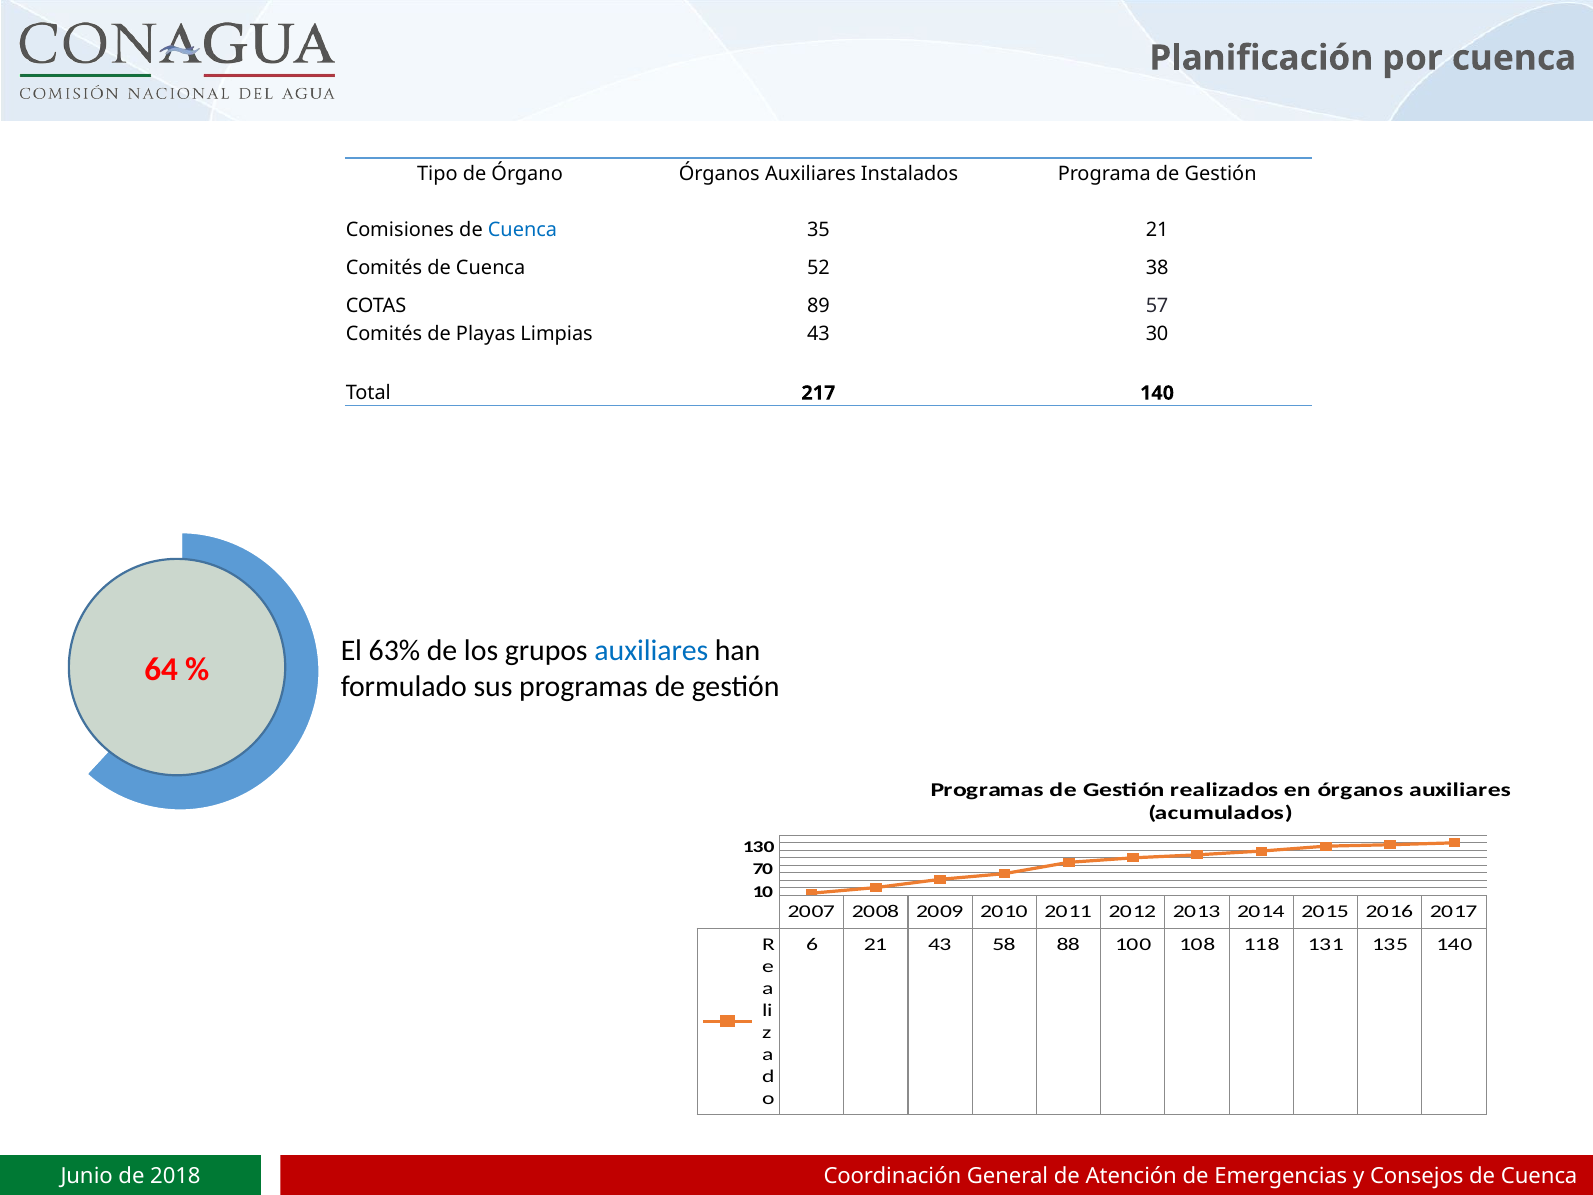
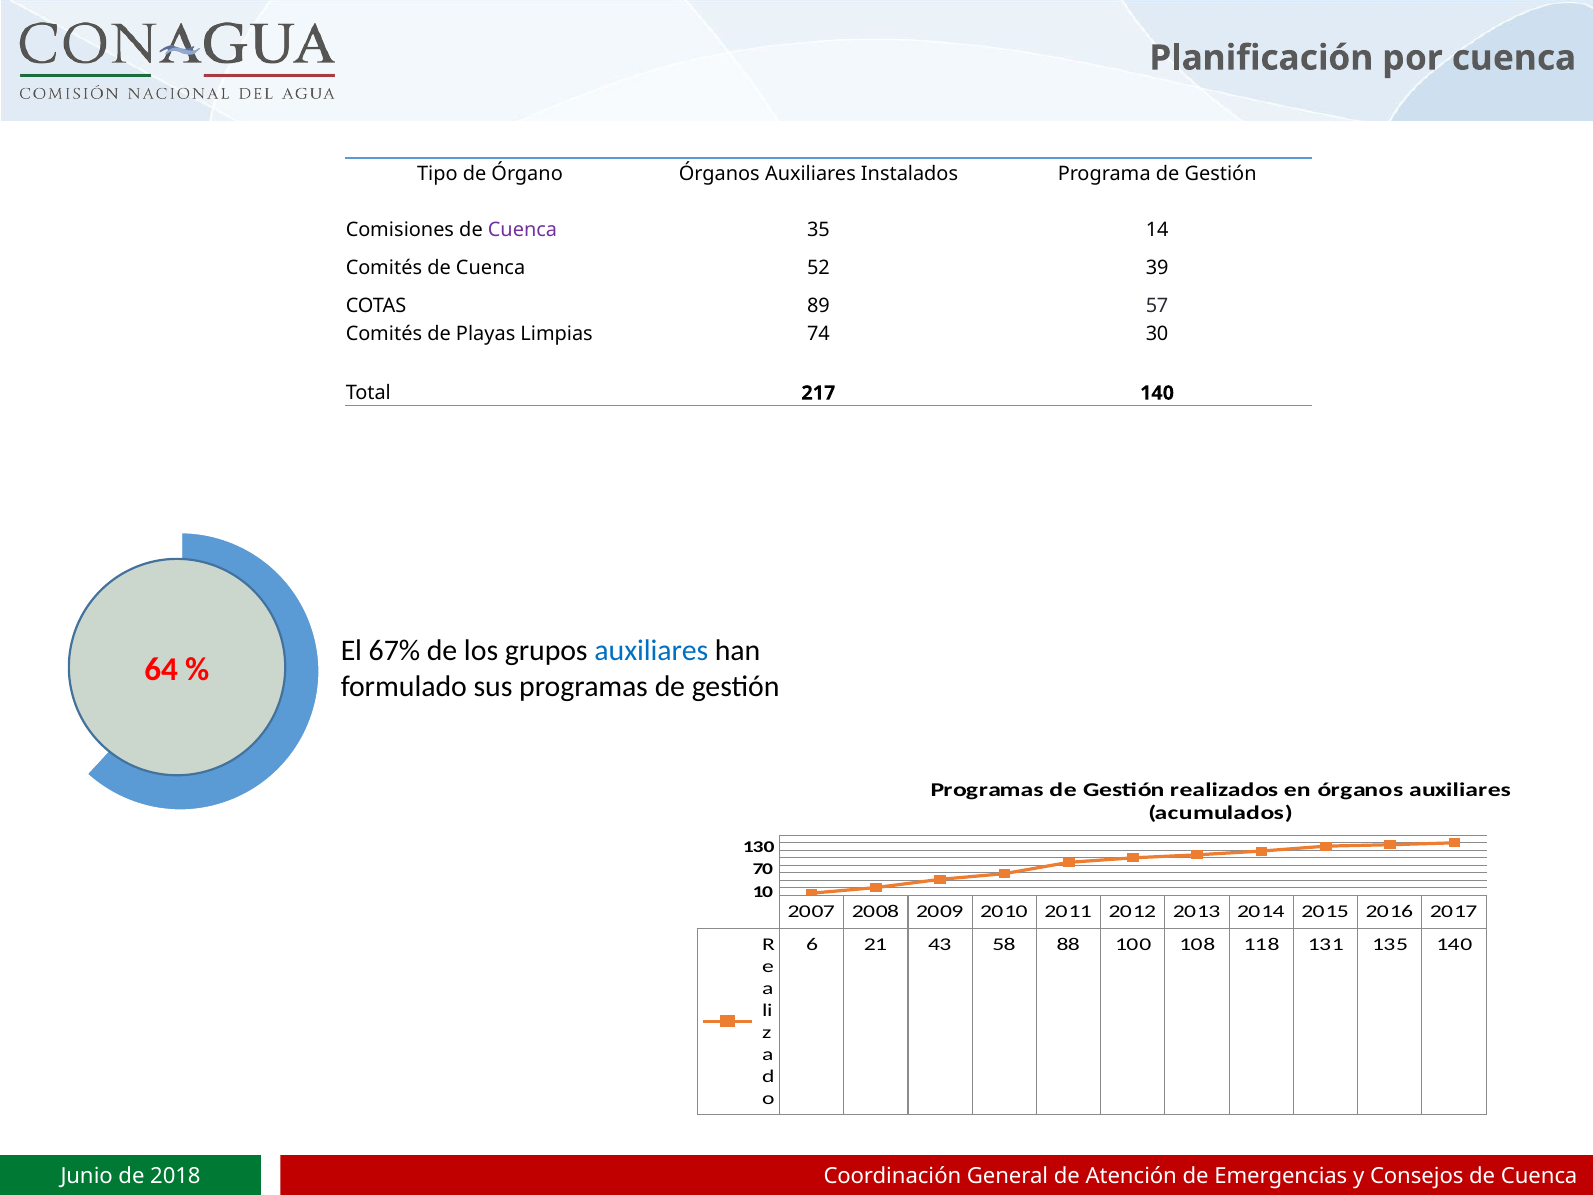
Cuenca colour: blue -> purple (522, 230)
35 21: 21 -> 14 (1157, 230)
38: 38 -> 39 (1157, 268)
Limpias 43: 43 -> 74 (818, 334)
63%: 63% -> 67% (395, 650)
